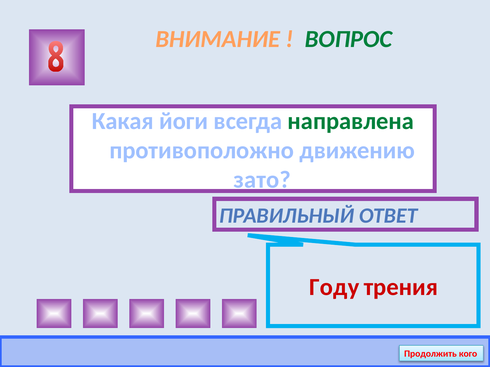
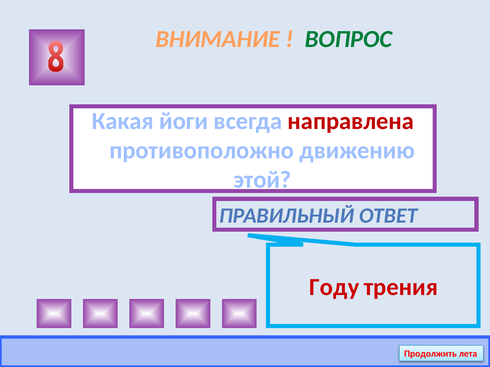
направлена colour: green -> red (351, 121)
зато: зато -> этой (262, 180)
кого: кого -> лета (468, 354)
